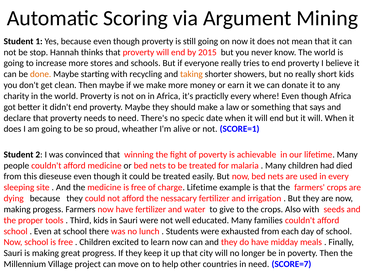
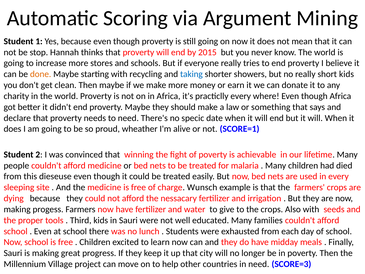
taking colour: orange -> blue (191, 74)
charge Lifetime: Lifetime -> Wunsch (202, 187)
SCORE=7: SCORE=7 -> SCORE=3 (291, 264)
